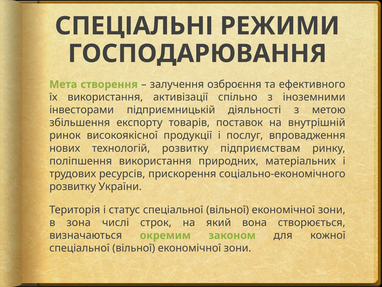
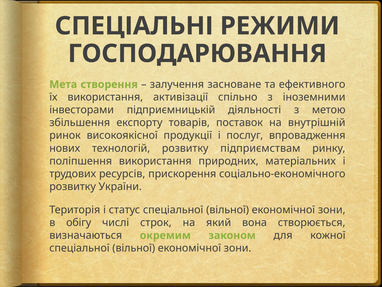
озброєння: озброєння -> засноване (234, 84)
зона: зона -> обігу (79, 222)
